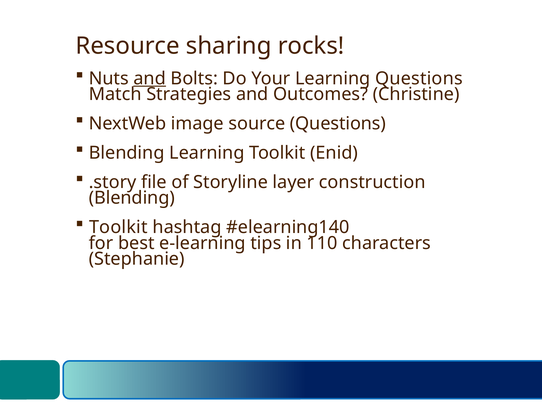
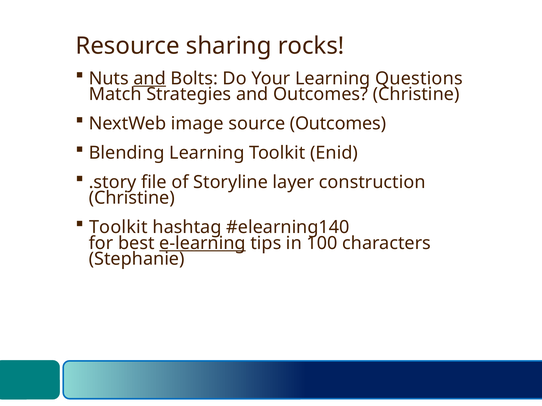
source Questions: Questions -> Outcomes (338, 124)
Blending: Blending -> Christine (132, 198)
e-learning underline: none -> present (202, 243)
110: 110 -> 100 (322, 243)
